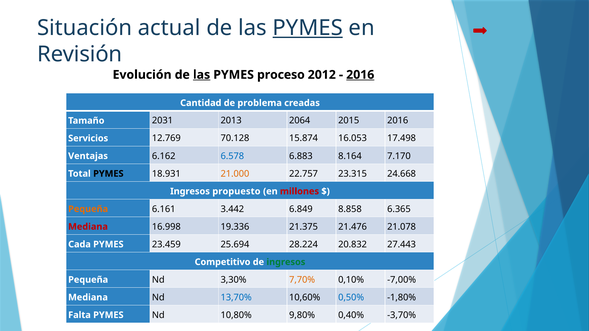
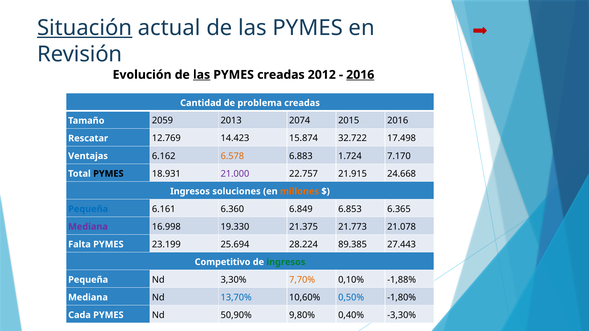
Situación underline: none -> present (85, 28)
PYMES underline: present -> none (308, 28)
PYMES proceso: proceso -> creadas (281, 75)
2031: 2031 -> 2059 (162, 121)
2064: 2064 -> 2074 (300, 121)
Servicios: Servicios -> Rescatar (88, 138)
70.128: 70.128 -> 14.423 (235, 138)
16.053: 16.053 -> 32.722 (353, 138)
6.578 colour: blue -> orange (232, 156)
8.164: 8.164 -> 1.724 (350, 156)
21.000 colour: orange -> purple (235, 174)
23.315: 23.315 -> 21.915 (353, 174)
propuesto: propuesto -> soluciones (236, 191)
millones colour: red -> orange (300, 191)
Pequeña colour: orange -> blue (88, 209)
3.442: 3.442 -> 6.360 (232, 209)
8.858: 8.858 -> 6.853 (350, 209)
Mediana colour: red -> purple (88, 227)
19.336: 19.336 -> 19.330 (235, 227)
21.476: 21.476 -> 21.773 (353, 227)
Cada: Cada -> Falta (79, 245)
23.459: 23.459 -> 23.199 (166, 245)
20.832: 20.832 -> 89.385 (353, 245)
-7,00%: -7,00% -> -1,88% (402, 280)
Falta: Falta -> Cada (79, 315)
10,80%: 10,80% -> 50,90% (236, 315)
-3,70%: -3,70% -> -3,30% (402, 315)
